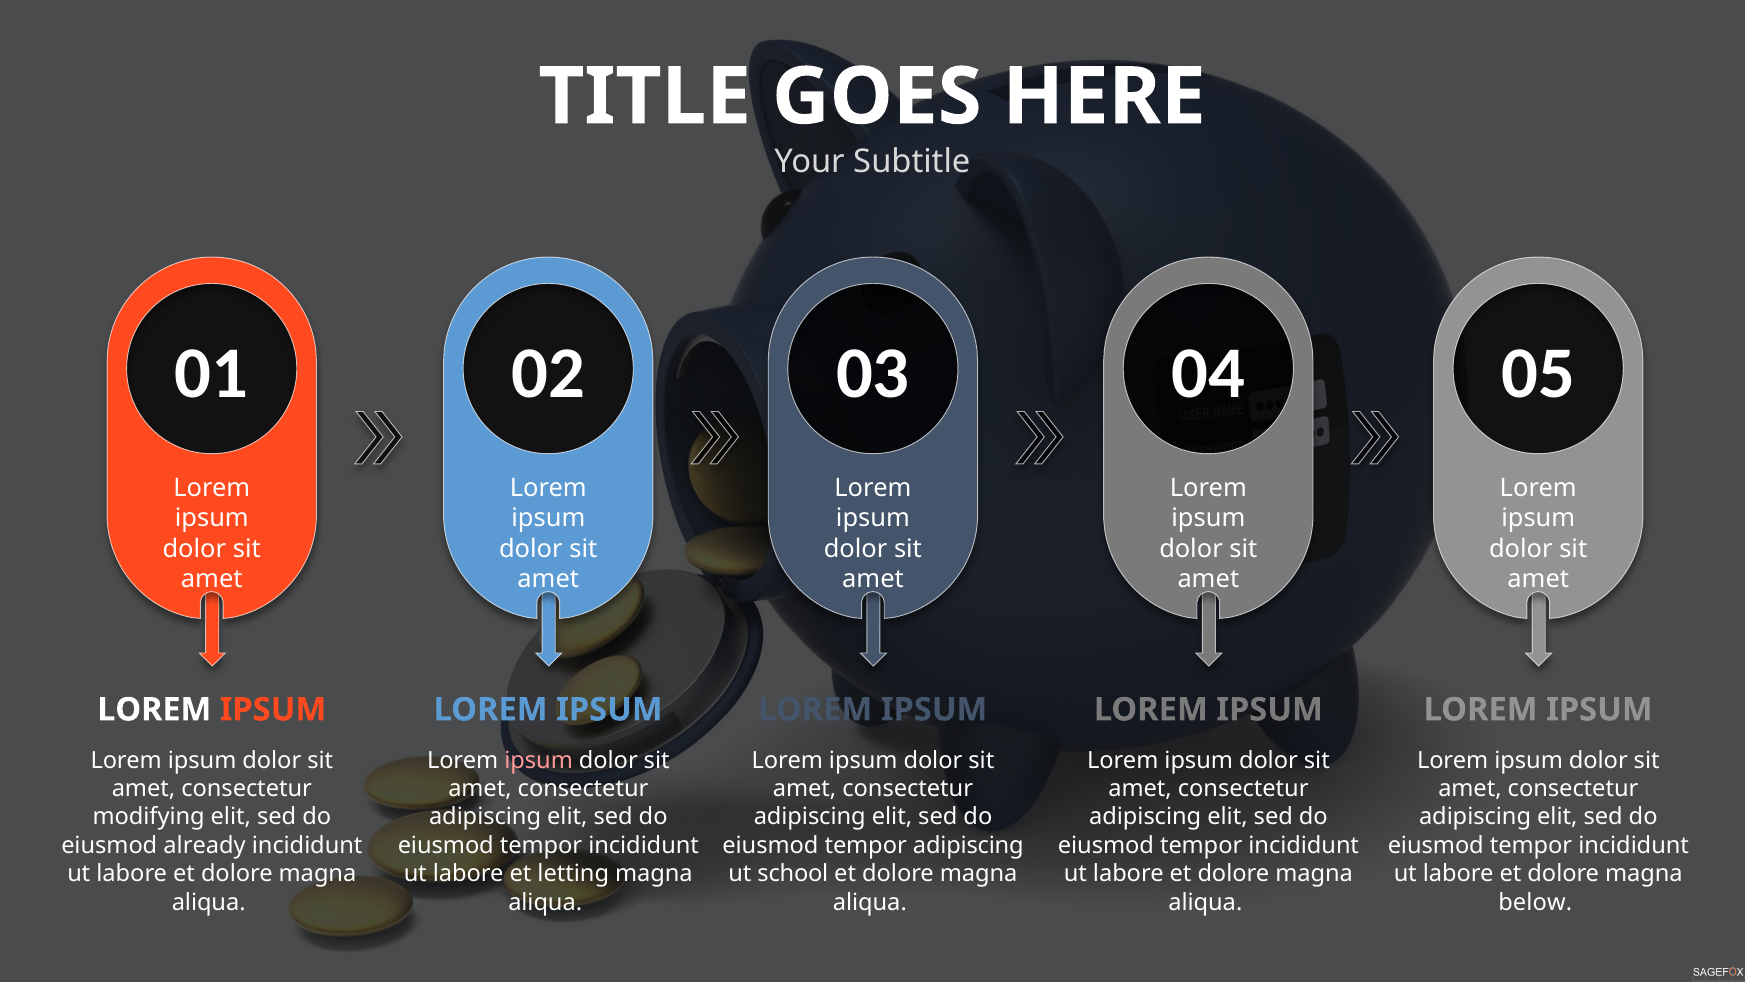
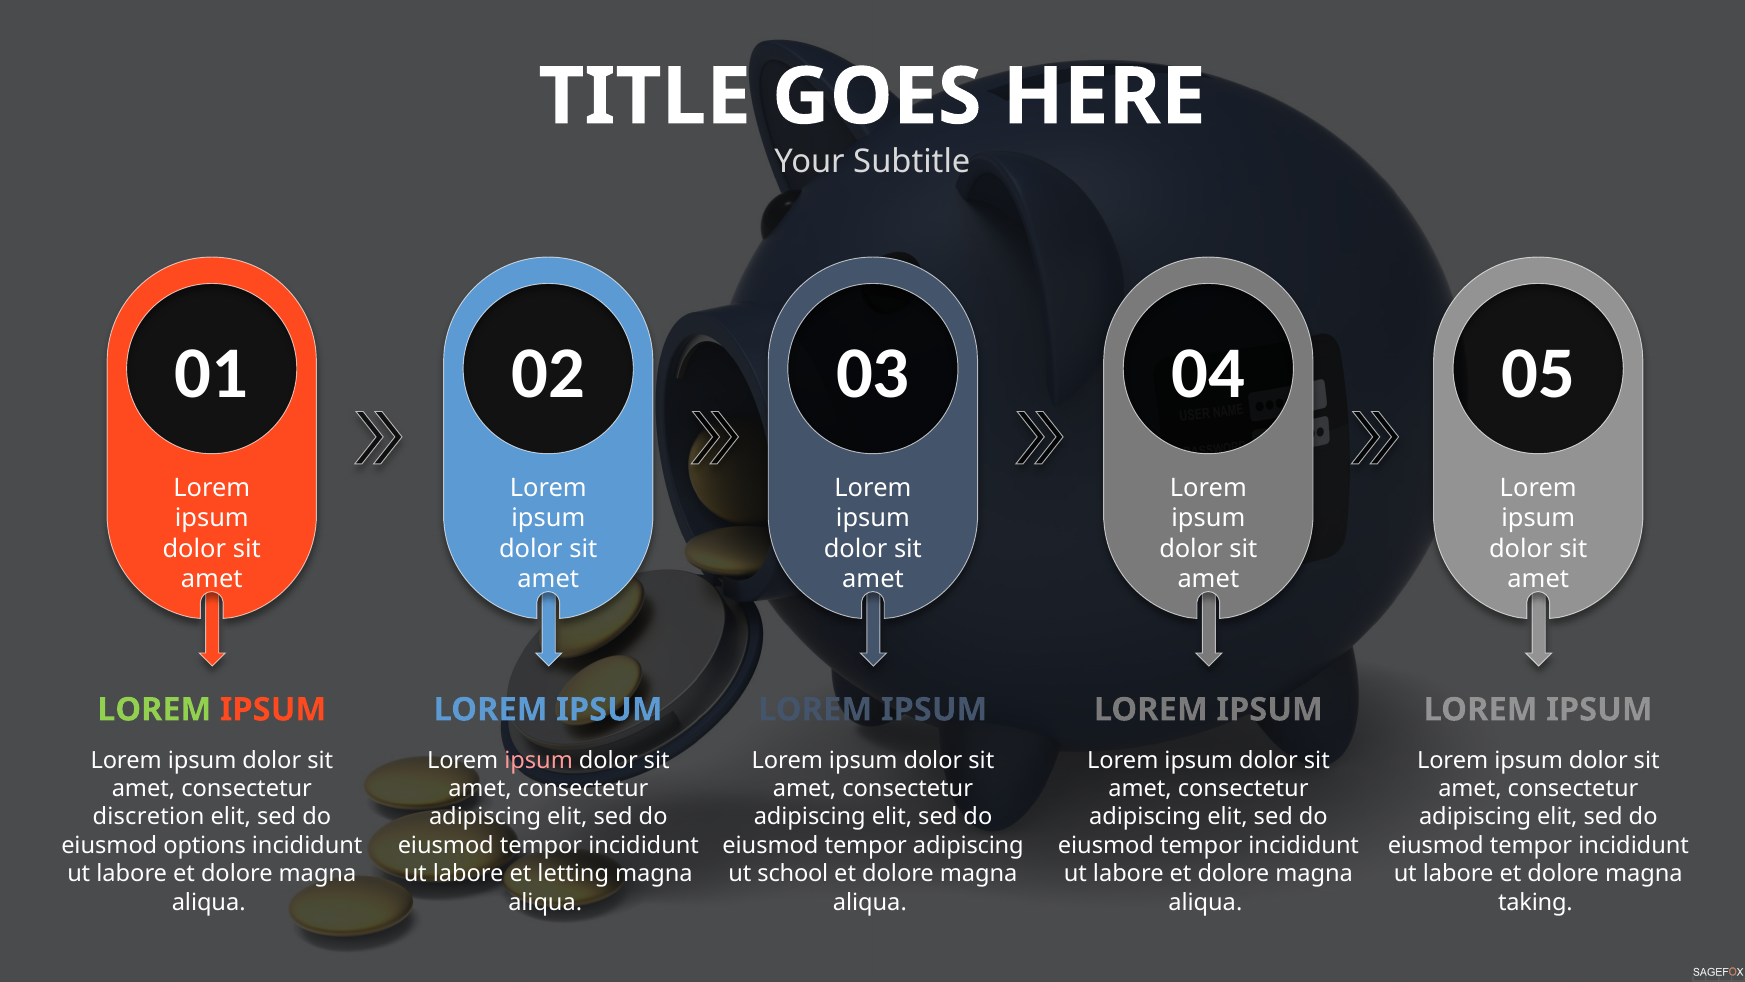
LOREM colour: white -> light green (154, 709)
modifying: modifying -> discretion (149, 817)
already: already -> options (205, 845)
below: below -> taking (1535, 902)
